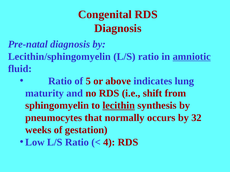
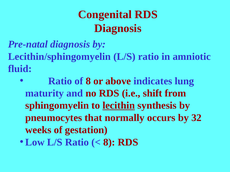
amniotic underline: present -> none (192, 57)
of 5: 5 -> 8 (88, 81)
4: 4 -> 8 (109, 143)
